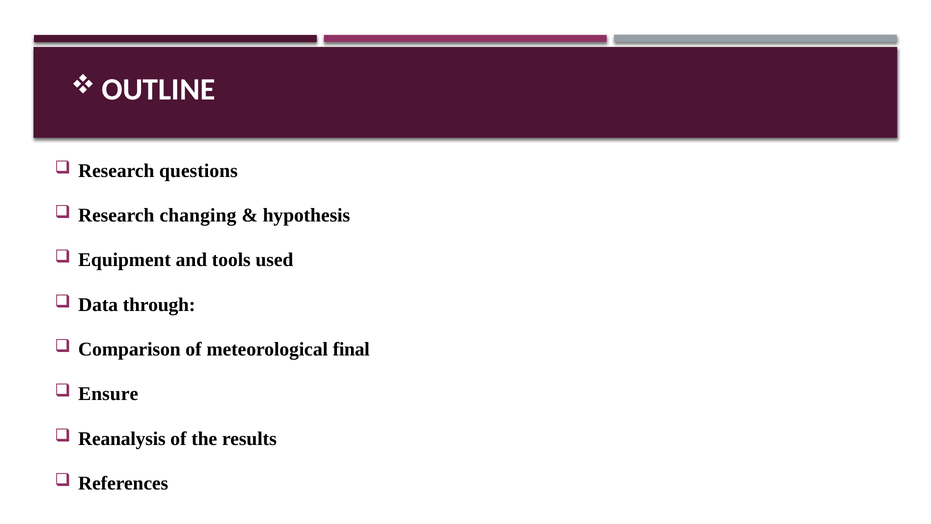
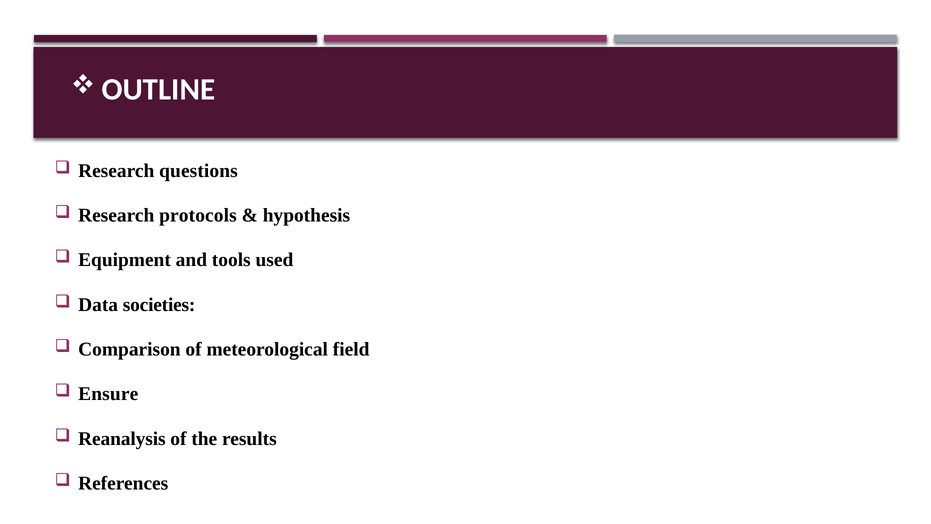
changing: changing -> protocols (198, 215)
through: through -> societies (159, 305)
final: final -> field (351, 349)
